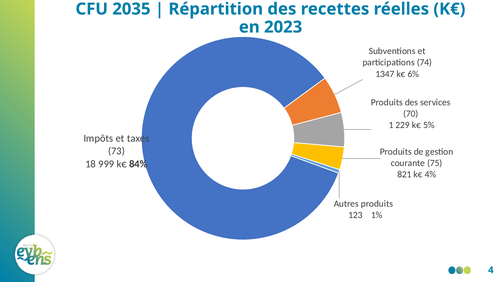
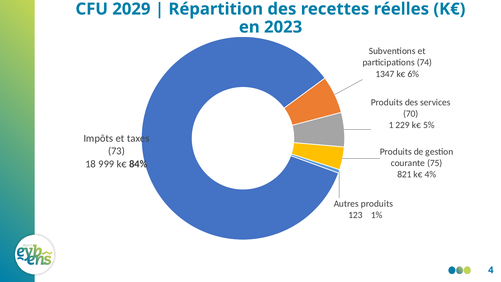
2035: 2035 -> 2029 (131, 9)
